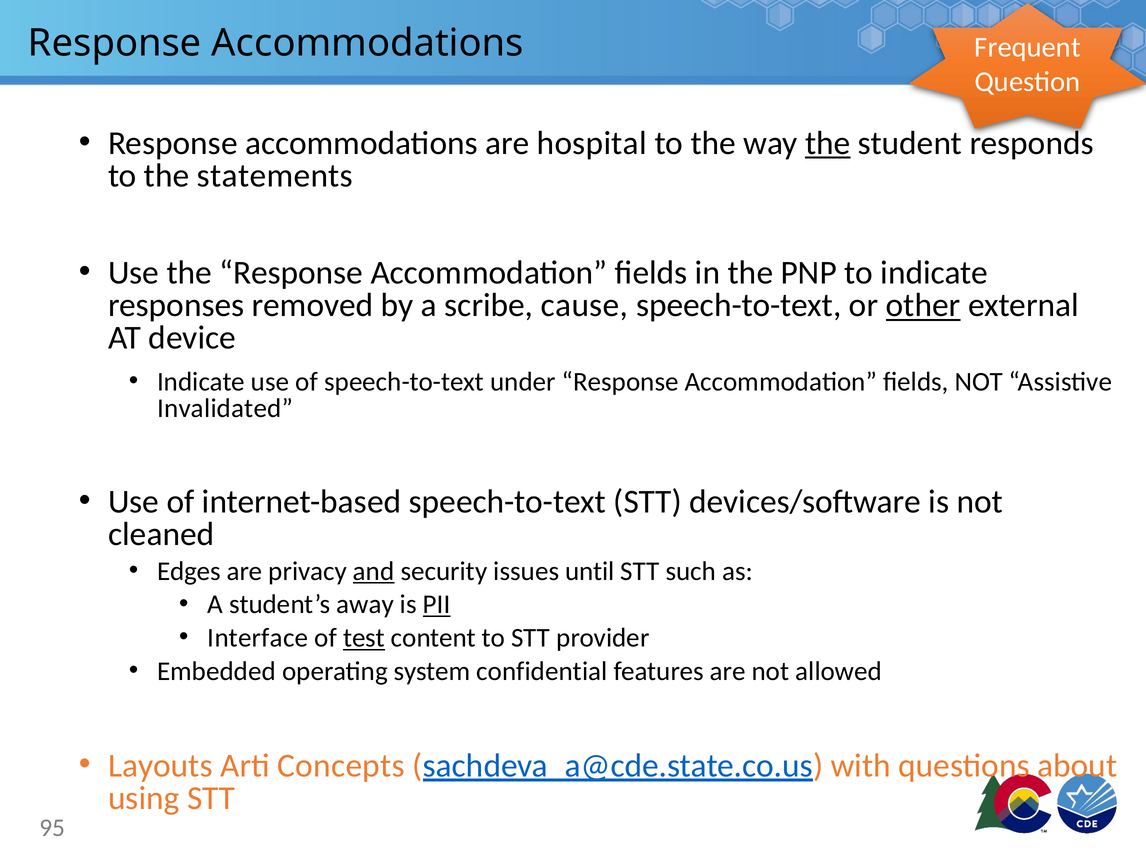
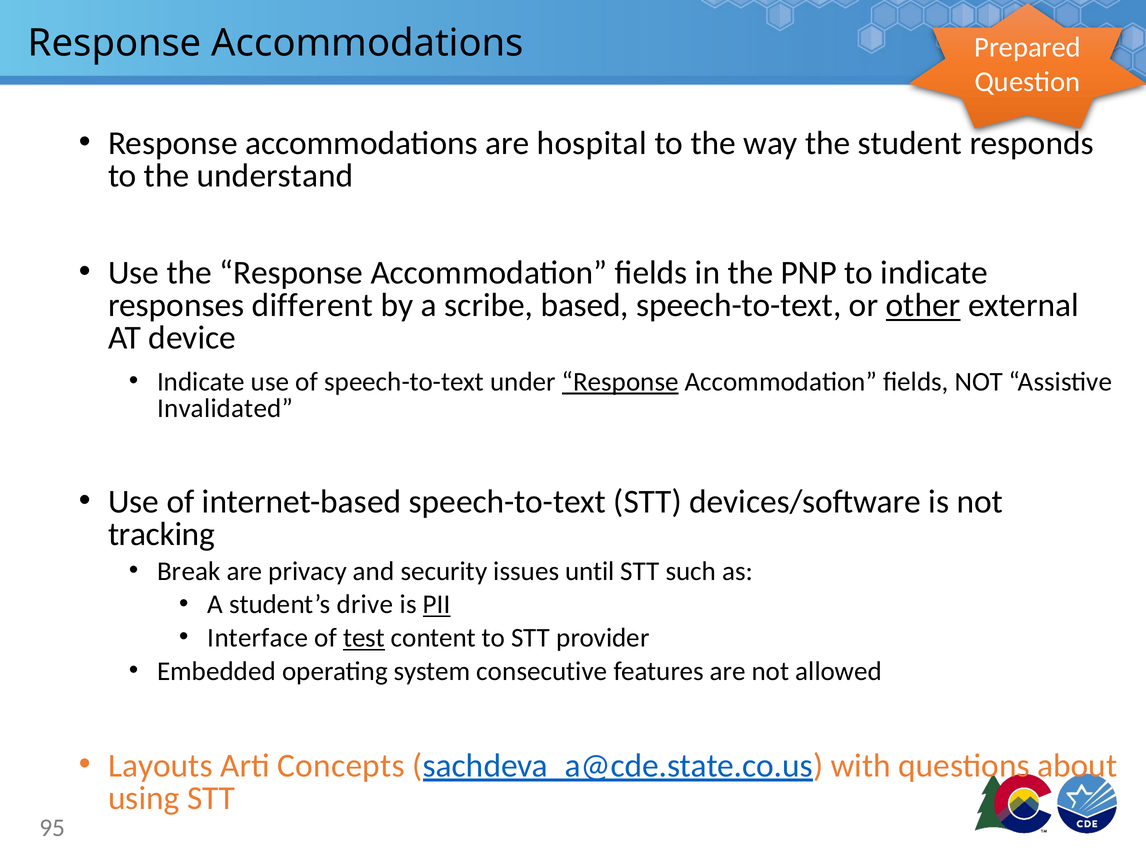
Frequent: Frequent -> Prepared (1028, 48)
the underline: present -> none (828, 143)
statements: statements -> understand (275, 176)
removed: removed -> different (312, 306)
cause: cause -> based (585, 306)
Response underline: none -> present (620, 382)
cleaned: cleaned -> tracking (161, 535)
Edges: Edges -> Break (189, 571)
and underline: present -> none (374, 571)
away: away -> drive (365, 605)
confidential: confidential -> consecutive (542, 672)
